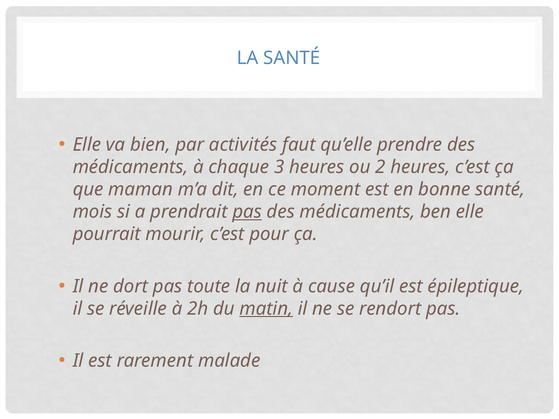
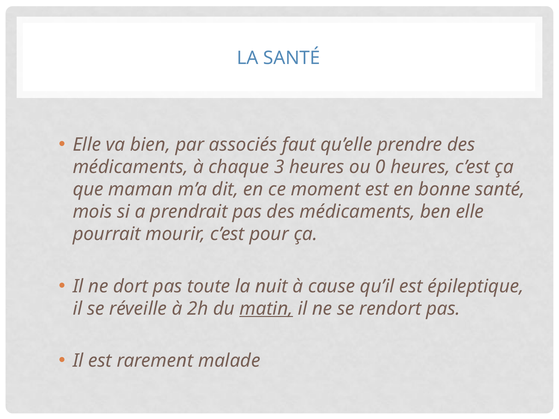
activités: activités -> associés (243, 145)
2: 2 -> 0 (380, 167)
pas underline: present -> none (247, 212)
